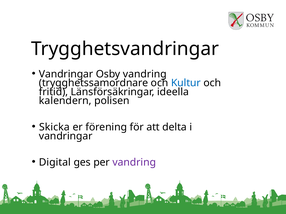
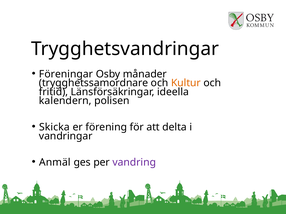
Vandringar: Vandringar -> Föreningar (66, 74)
Osby vandring: vandring -> månader (145, 74)
Kultur colour: blue -> orange (186, 83)
Digital: Digital -> Anmäl (55, 163)
